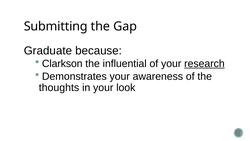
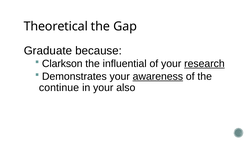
Submitting: Submitting -> Theoretical (56, 26)
awareness underline: none -> present (158, 76)
thoughts: thoughts -> continue (59, 87)
look: look -> also (126, 87)
